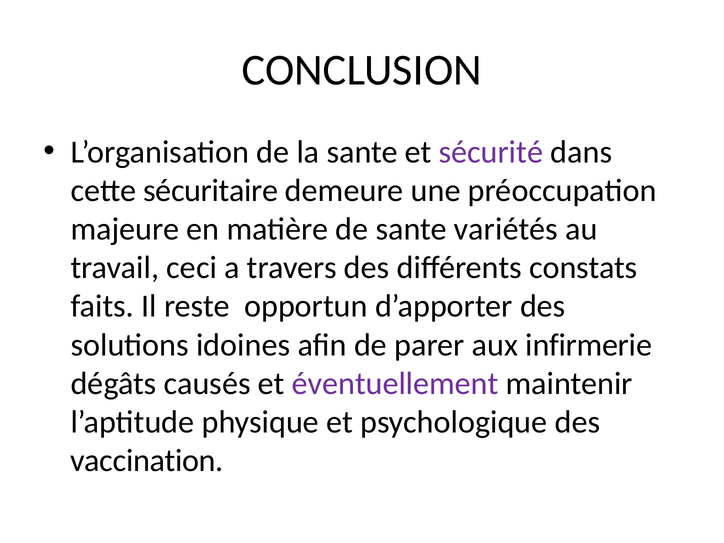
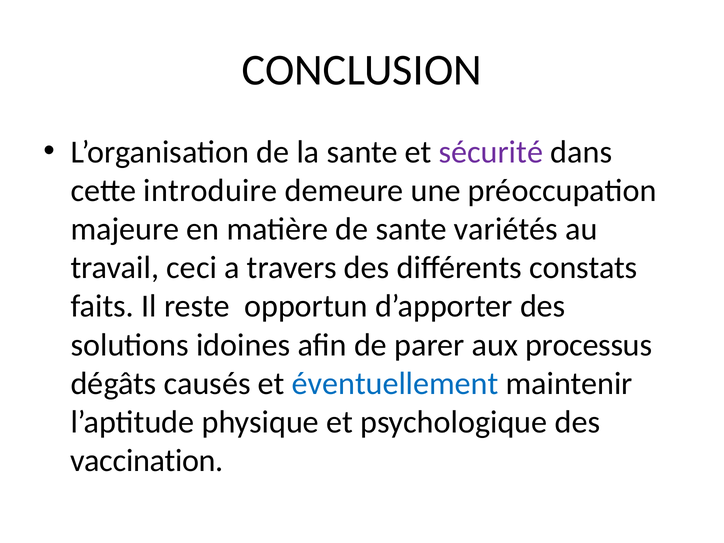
sécuritaire: sécuritaire -> introduire (210, 191)
infirmerie: infirmerie -> processus (589, 345)
éventuellement colour: purple -> blue (395, 384)
